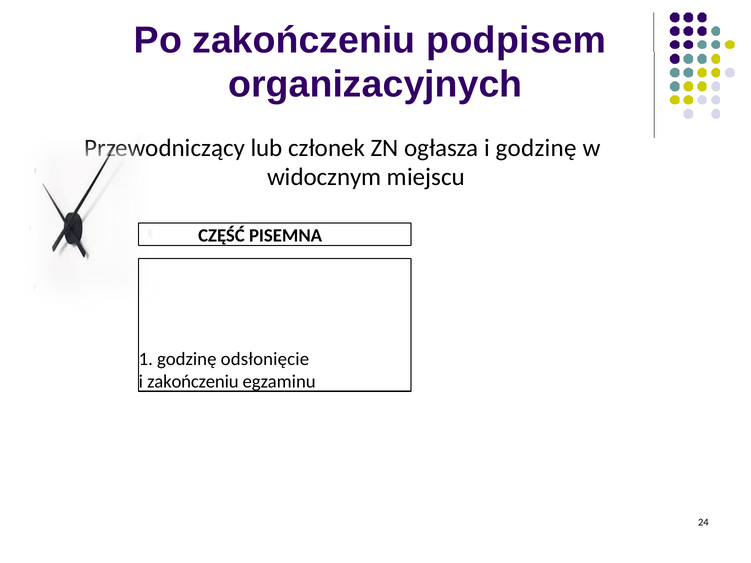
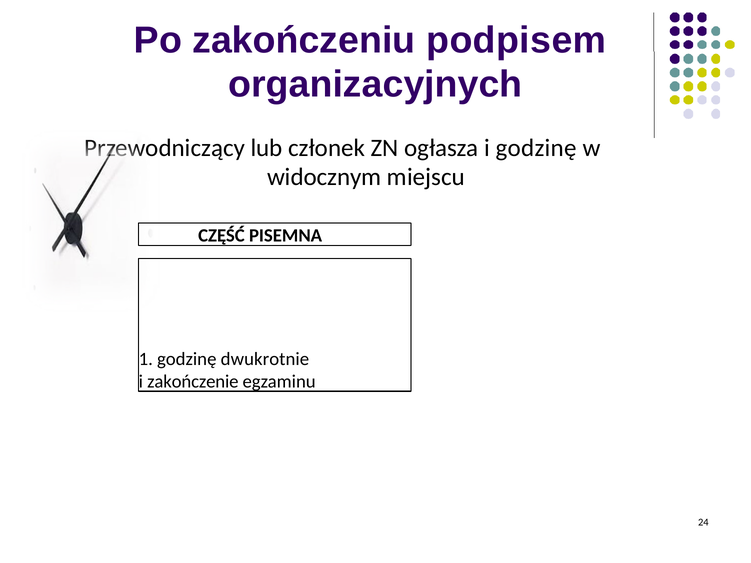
odsłonięcie: odsłonięcie -> dwukrotnie (265, 359)
i zakończeniu: zakończeniu -> zakończenie (193, 382)
